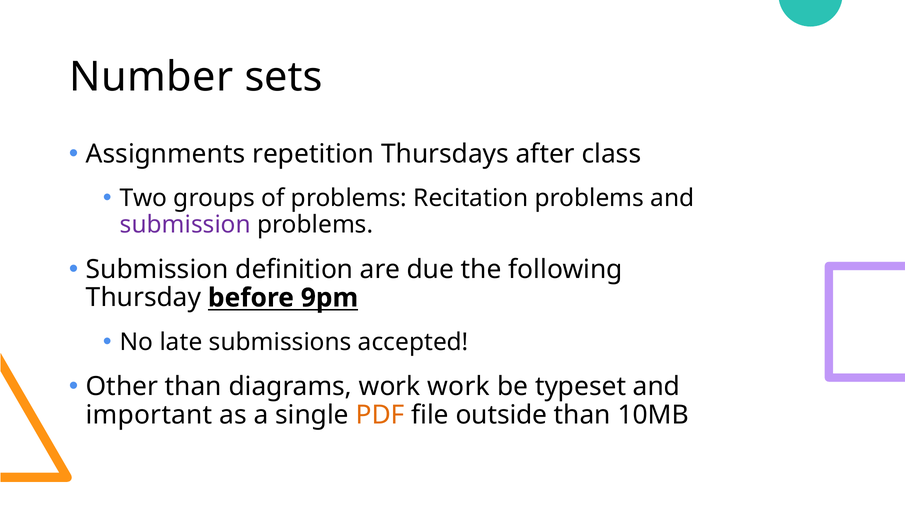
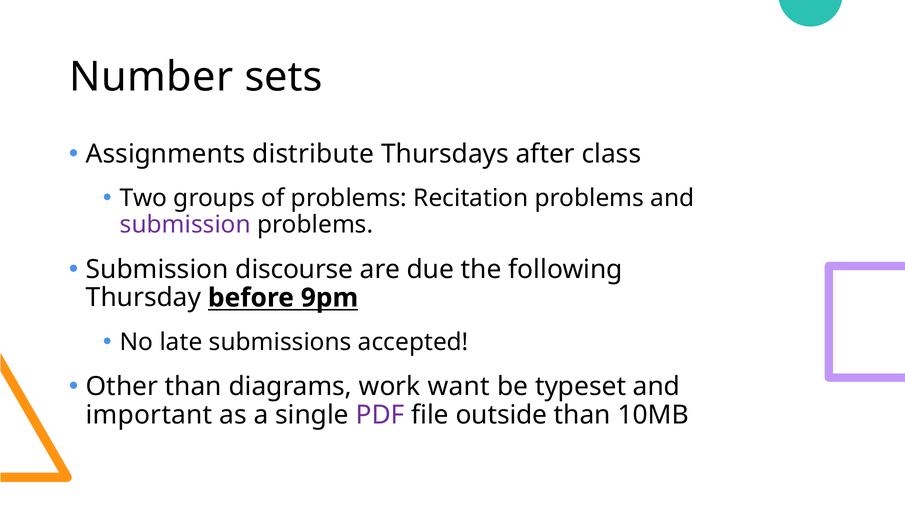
repetition: repetition -> distribute (313, 154)
definition: definition -> discourse (294, 269)
work work: work -> want (459, 387)
PDF colour: orange -> purple (380, 415)
